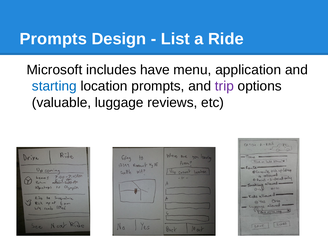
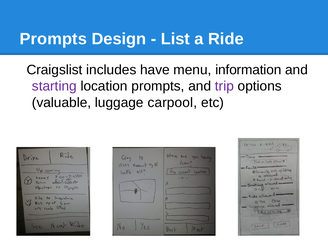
Microsoft: Microsoft -> Craigslist (54, 70)
application: application -> information (248, 70)
starting colour: blue -> purple (54, 86)
reviews: reviews -> carpool (172, 103)
